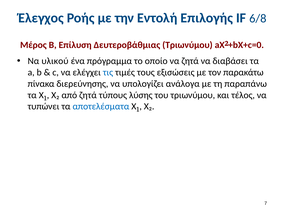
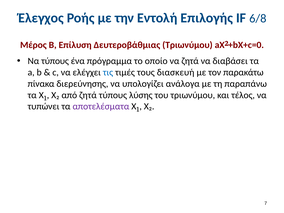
Να υλικού: υλικού -> τύπους (55, 61)
εξισώσεις: εξισώσεις -> διασκευή (176, 72)
αποτελέσματα colour: blue -> purple (101, 106)
